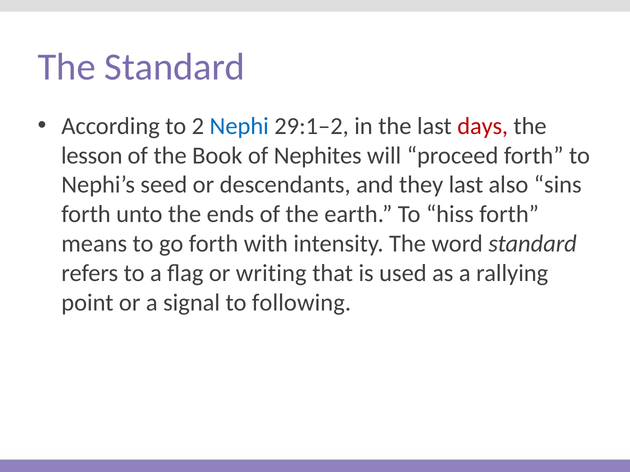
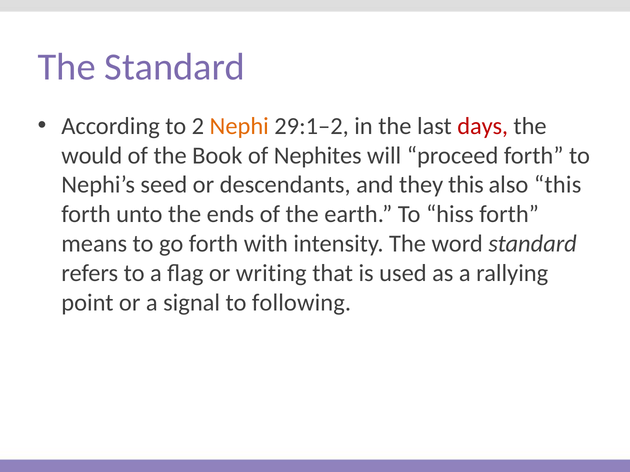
Nephi colour: blue -> orange (239, 126)
lesson: lesson -> would (92, 156)
they last: last -> this (466, 185)
also sins: sins -> this (558, 185)
